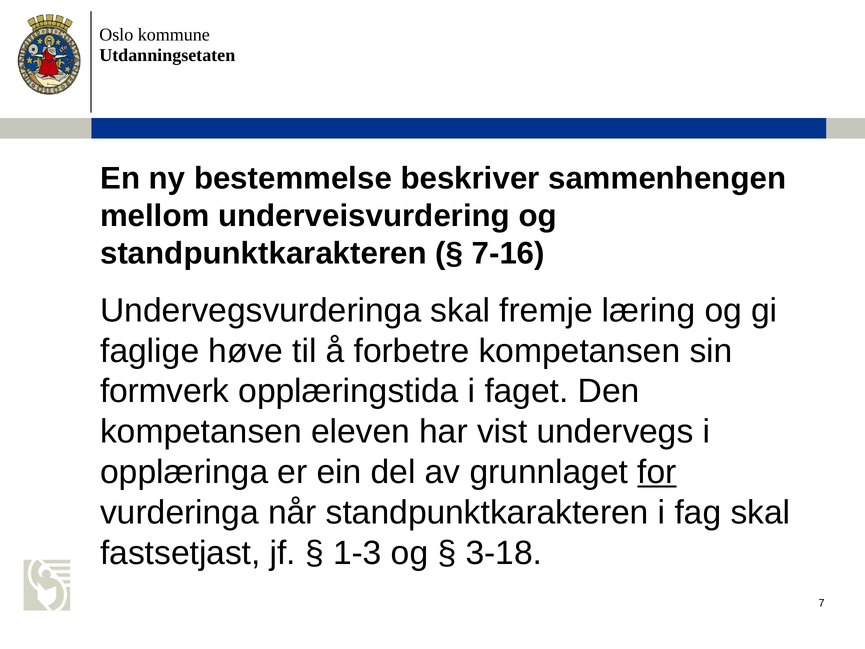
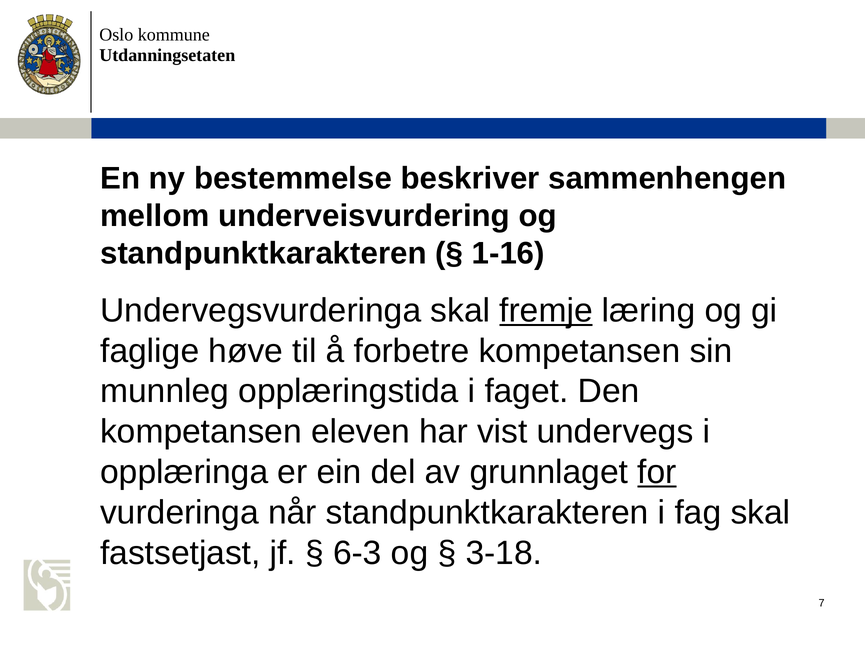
7-16: 7-16 -> 1-16 (508, 253)
fremje underline: none -> present (546, 310)
formverk: formverk -> munnleg (165, 391)
1-3: 1-3 -> 6-3 (357, 553)
